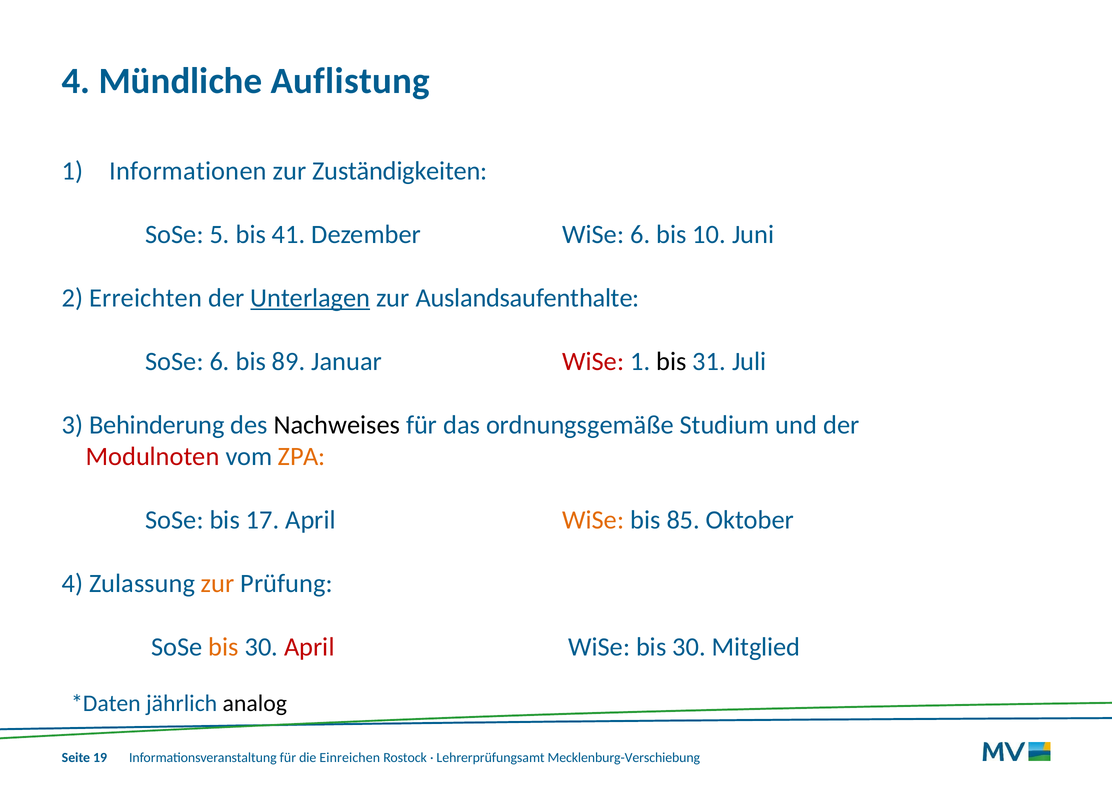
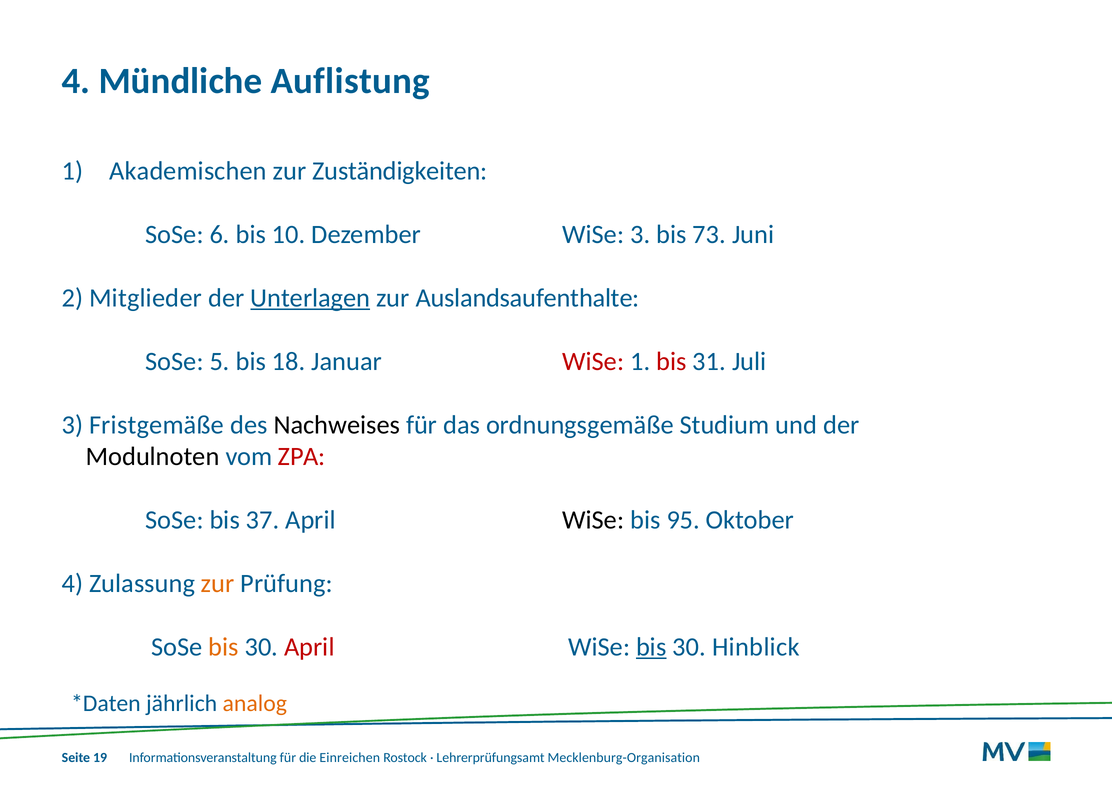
Informationen: Informationen -> Akademischen (188, 171)
5: 5 -> 6 (220, 234)
41: 41 -> 10 (289, 234)
WiSe 6: 6 -> 3 (640, 234)
10: 10 -> 73 (709, 234)
Erreichten: Erreichten -> Mitglieder (146, 298)
SoSe 6: 6 -> 5 (220, 361)
89: 89 -> 18 (289, 361)
bis colour: black -> red (671, 361)
Behinderung: Behinderung -> Fristgemäße (157, 424)
Modulnoten colour: red -> black (153, 456)
ZPA colour: orange -> red (302, 456)
17: 17 -> 37 (263, 520)
WiSe colour: orange -> black (593, 520)
85: 85 -> 95 (683, 520)
bis underline: none -> present (651, 646)
Mitglied: Mitglied -> Hinblick (756, 646)
analog colour: black -> orange (255, 703)
Mecklenburg-Verschiebung: Mecklenburg-Verschiebung -> Mecklenburg-Organisation (624, 757)
